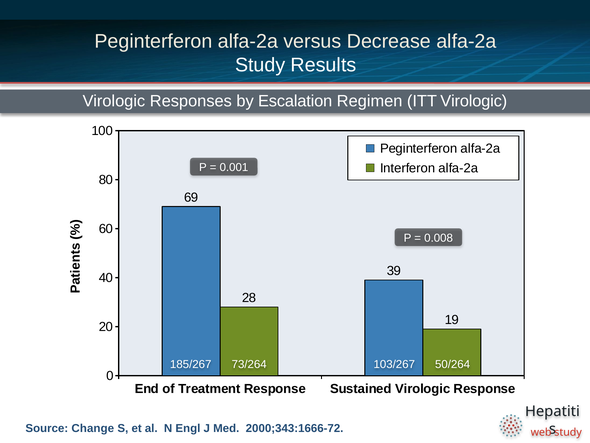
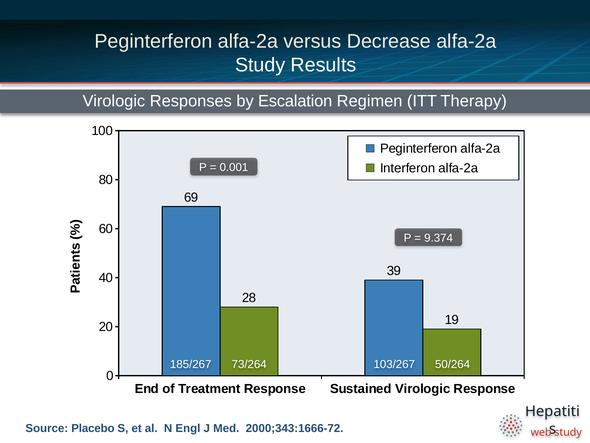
ITT Virologic: Virologic -> Therapy (474, 101)
0.008: 0.008 -> 9.374 (439, 238)
Change: Change -> Placebo (93, 428)
